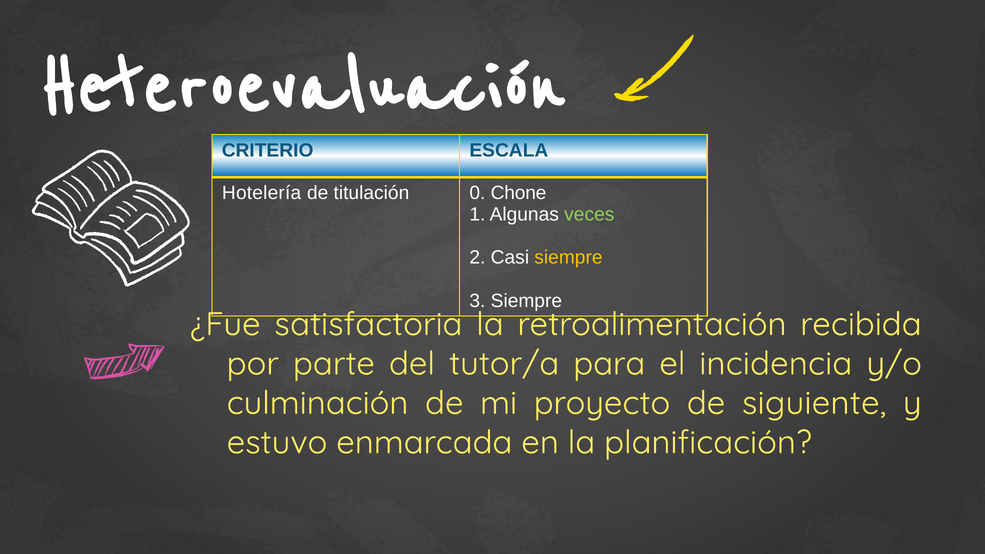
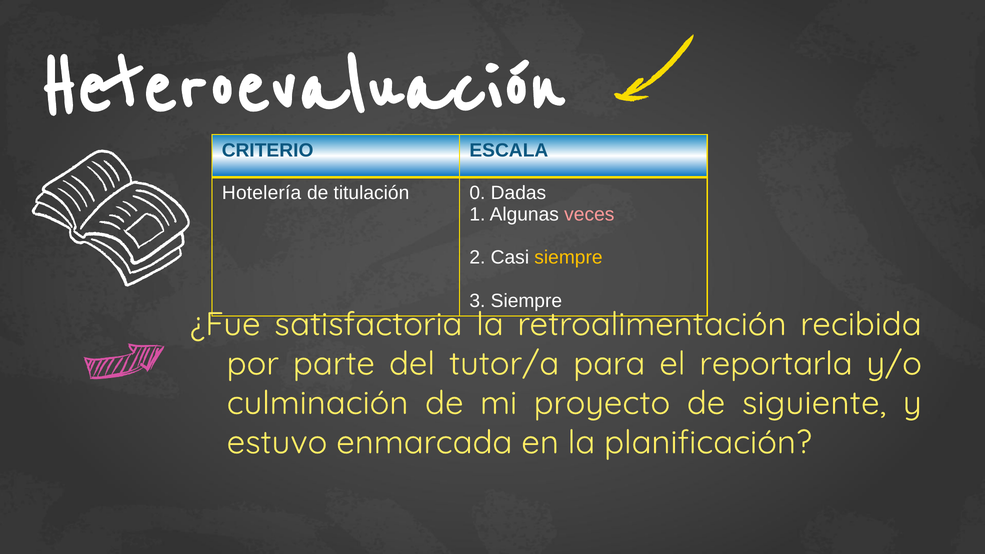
Chone: Chone -> Dadas (518, 193)
veces colour: light green -> pink (589, 215)
incidencia: incidencia -> reportarla (776, 364)
